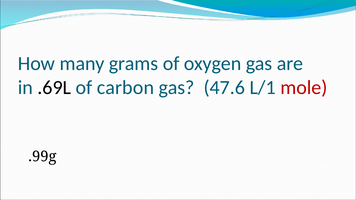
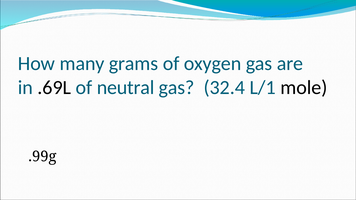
carbon: carbon -> neutral (126, 88)
47.6: 47.6 -> 32.4 (224, 88)
mole colour: red -> black (304, 88)
